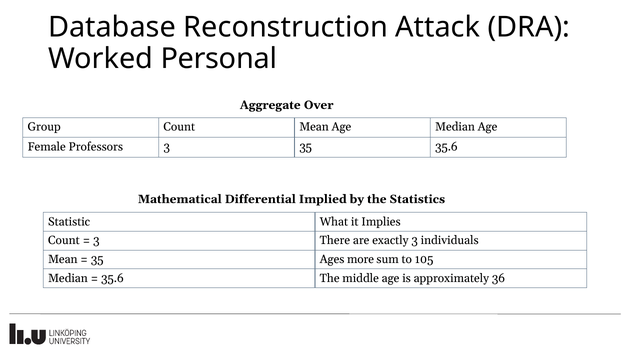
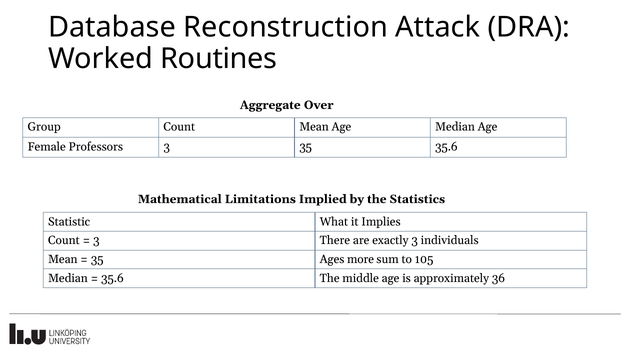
Personal: Personal -> Routines (219, 59)
Differential: Differential -> Limitations (260, 199)
